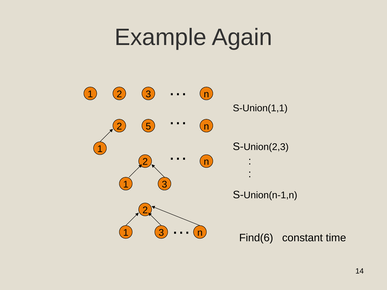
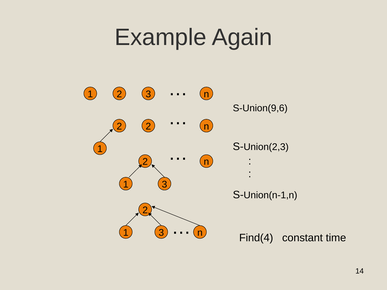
S-Union(1,1: S-Union(1,1 -> S-Union(9,6 (260, 108)
2 5: 5 -> 2 (148, 126)
Find(6: Find(6 -> Find(4 (256, 238)
